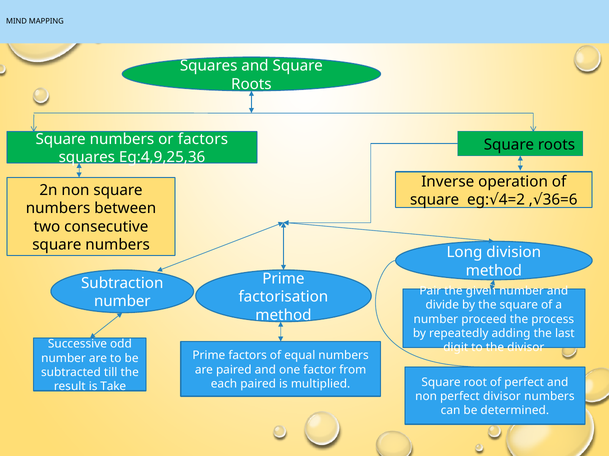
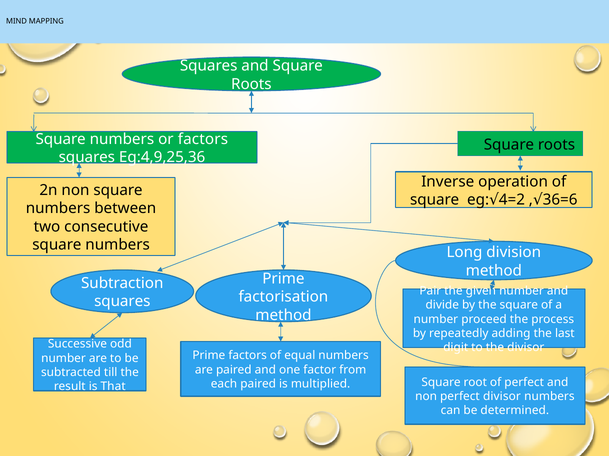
number: number -> squares (122, 302)
Take: Take -> That (113, 387)
